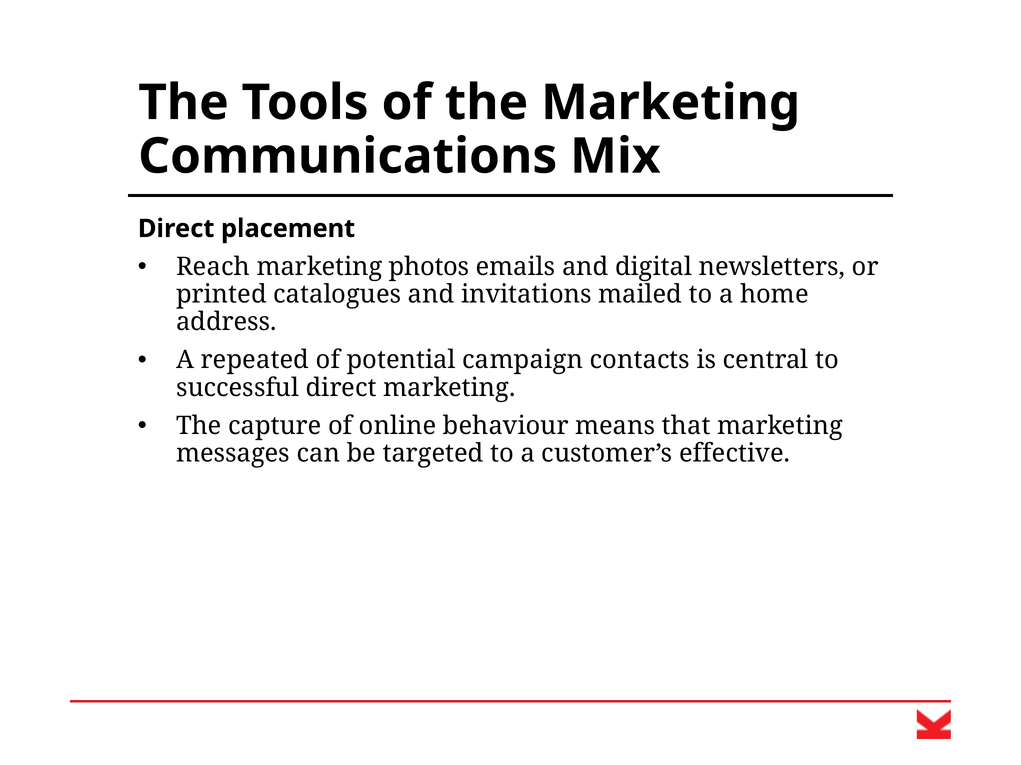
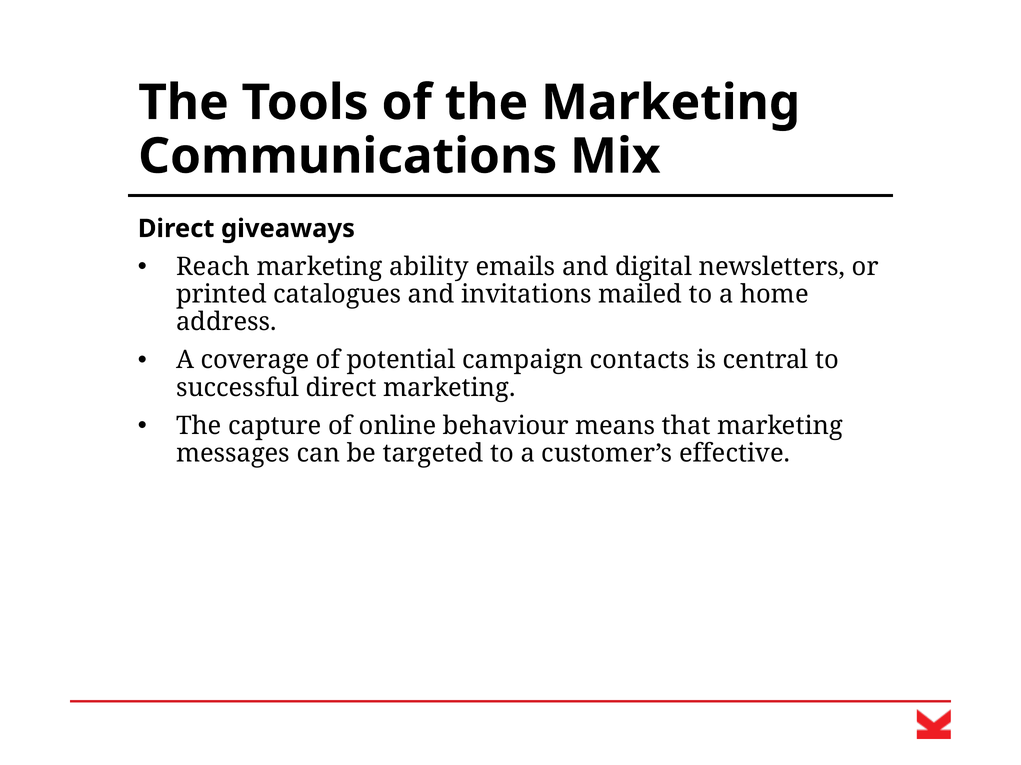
placement: placement -> giveaways (288, 229)
photos: photos -> ability (429, 267)
repeated: repeated -> coverage (255, 360)
